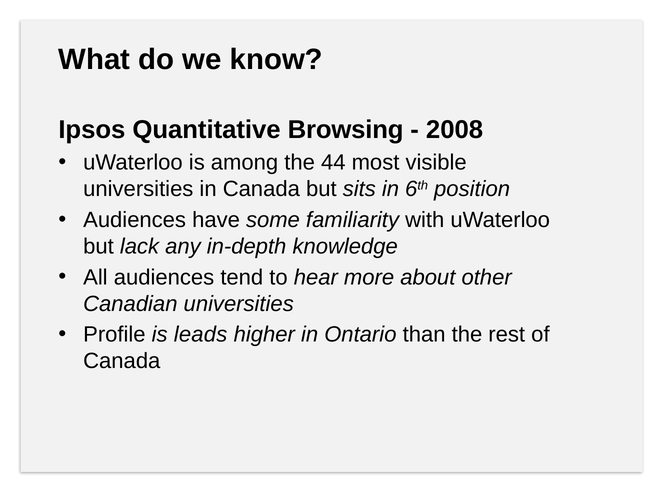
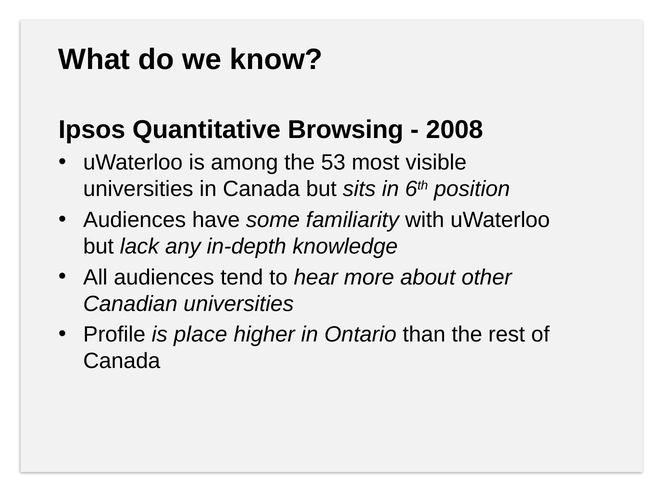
44: 44 -> 53 (333, 163)
leads: leads -> place (201, 334)
